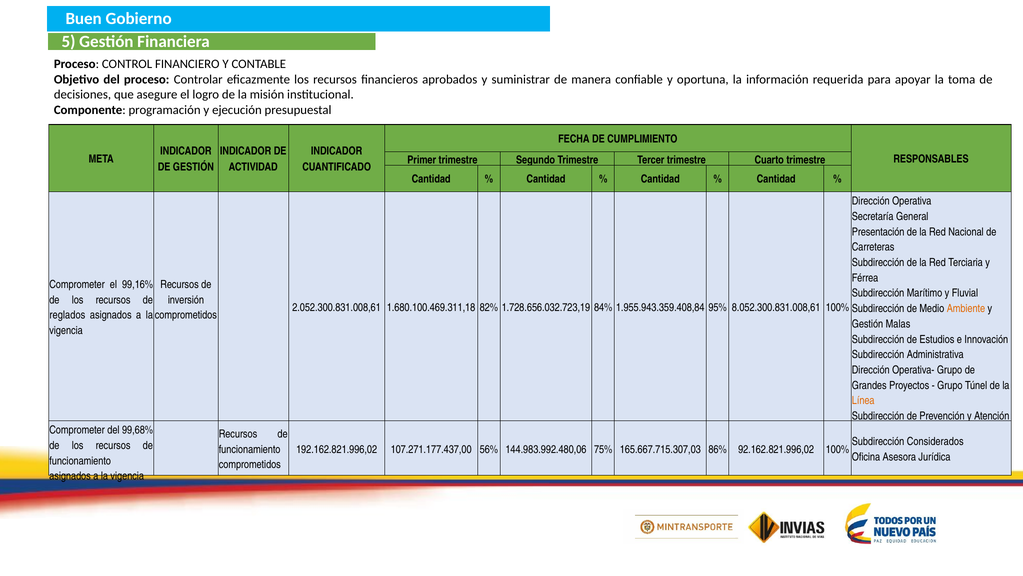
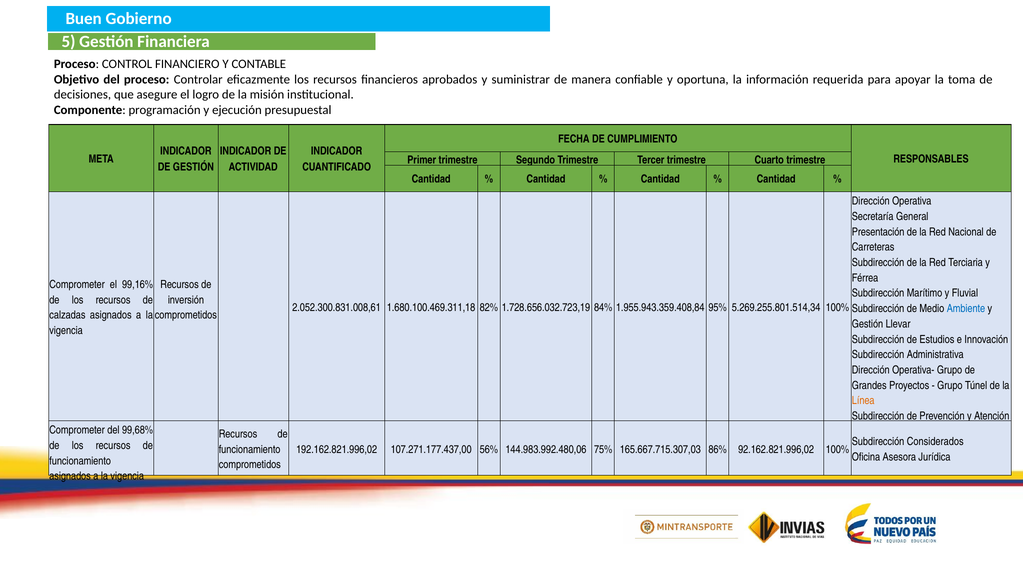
8.052.300.831.008,61: 8.052.300.831.008,61 -> 5.269.255.801.514,34 (776, 307)
Ambiente colour: orange -> blue (966, 308)
reglados: reglados -> calzadas (67, 315)
Malas: Malas -> Llevar (898, 324)
